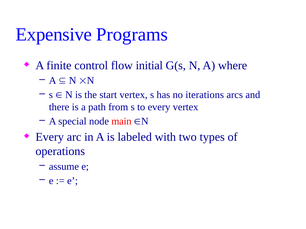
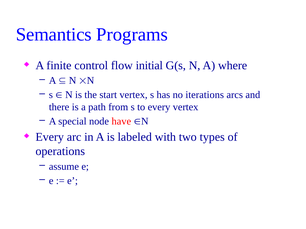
Expensive: Expensive -> Semantics (54, 34)
main: main -> have (121, 122)
